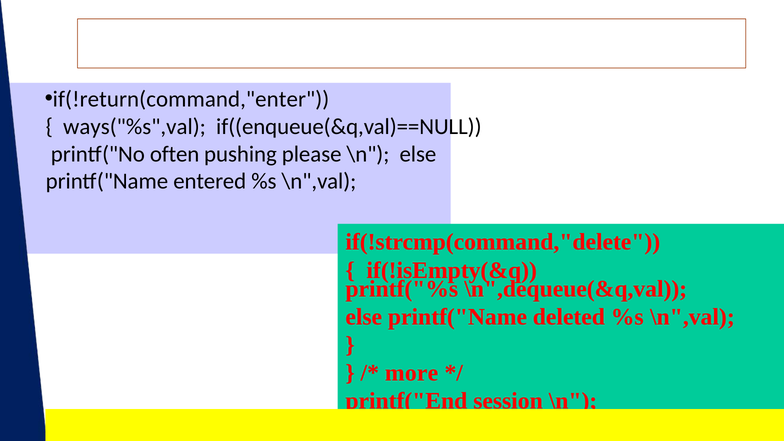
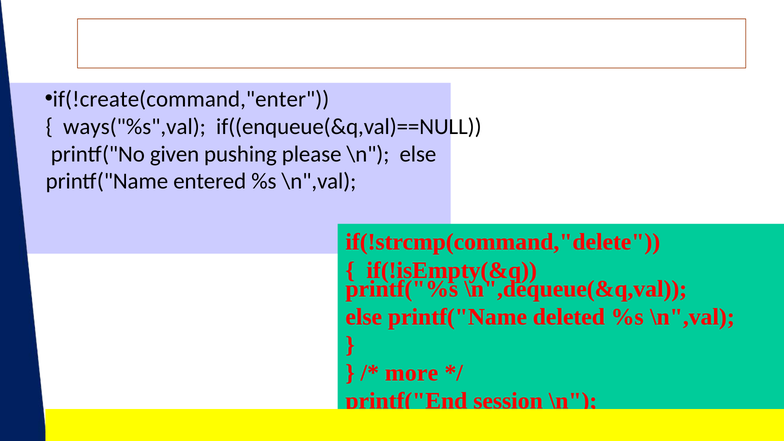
if(!return(command,"enter: if(!return(command,"enter -> if(!create(command,"enter (191, 99)
often: often -> given (175, 154)
